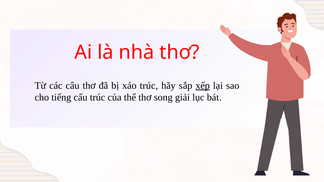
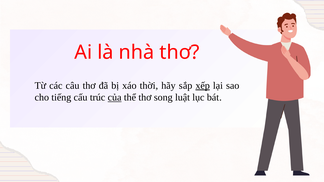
xáo trúc: trúc -> thời (149, 86)
của underline: none -> present (115, 98)
giải: giải -> luật (182, 98)
